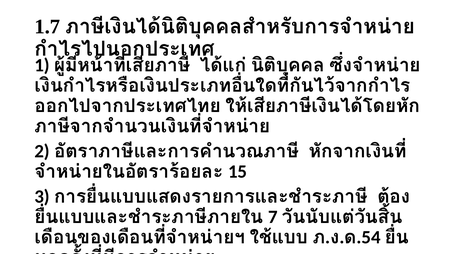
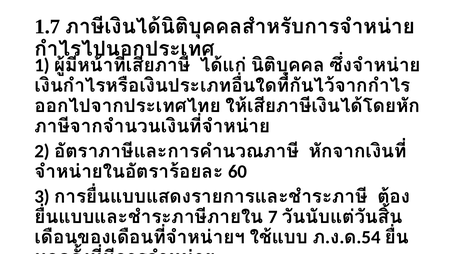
15: 15 -> 60 (238, 172)
